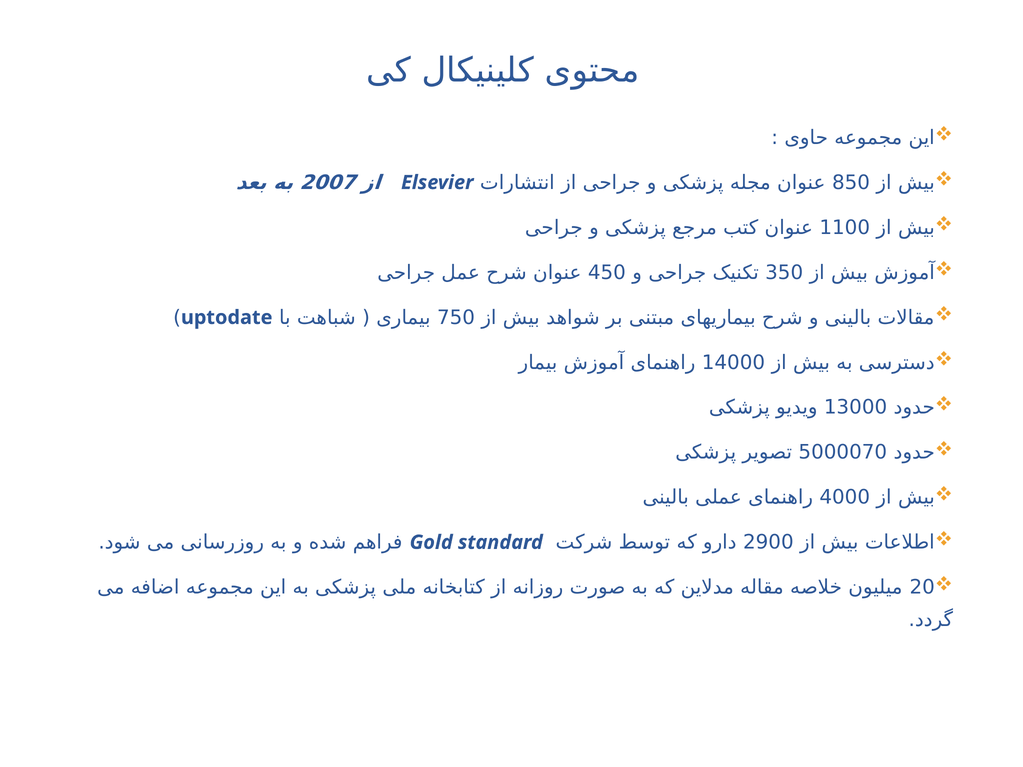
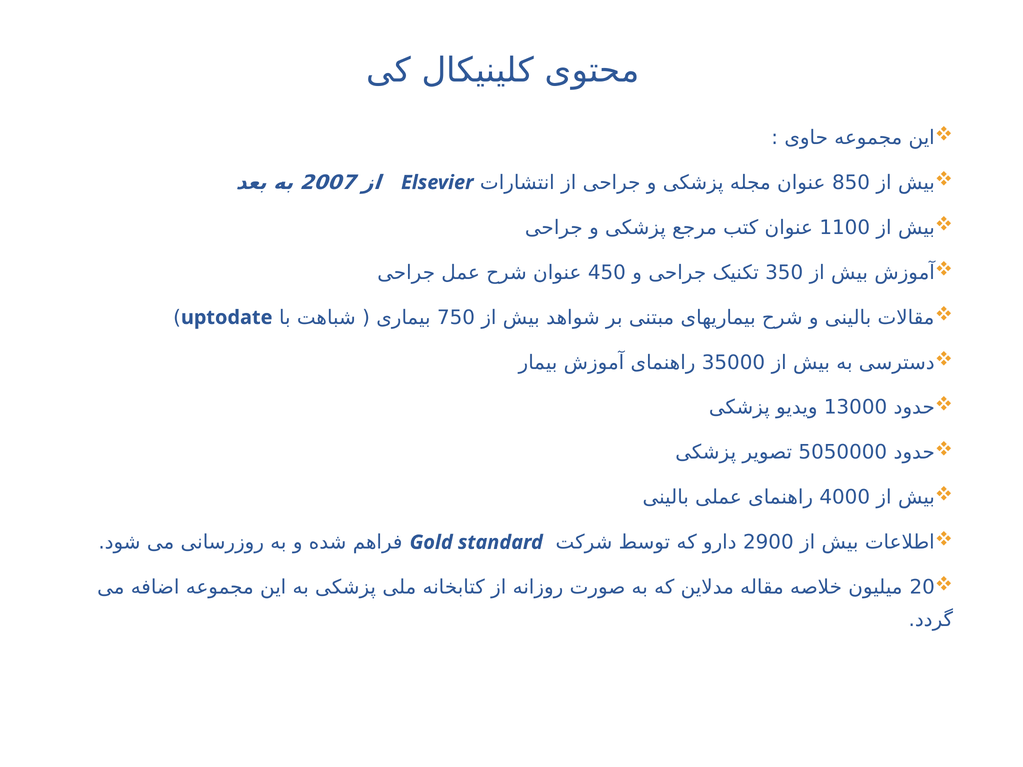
14000: 14000 -> 35000 (733, 363)
5000070: 5000070 -> 5050000 (843, 453)
